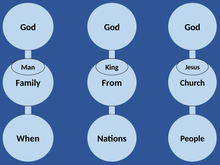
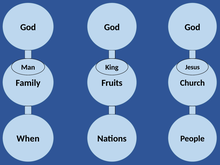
From: From -> Fruits (112, 83)
